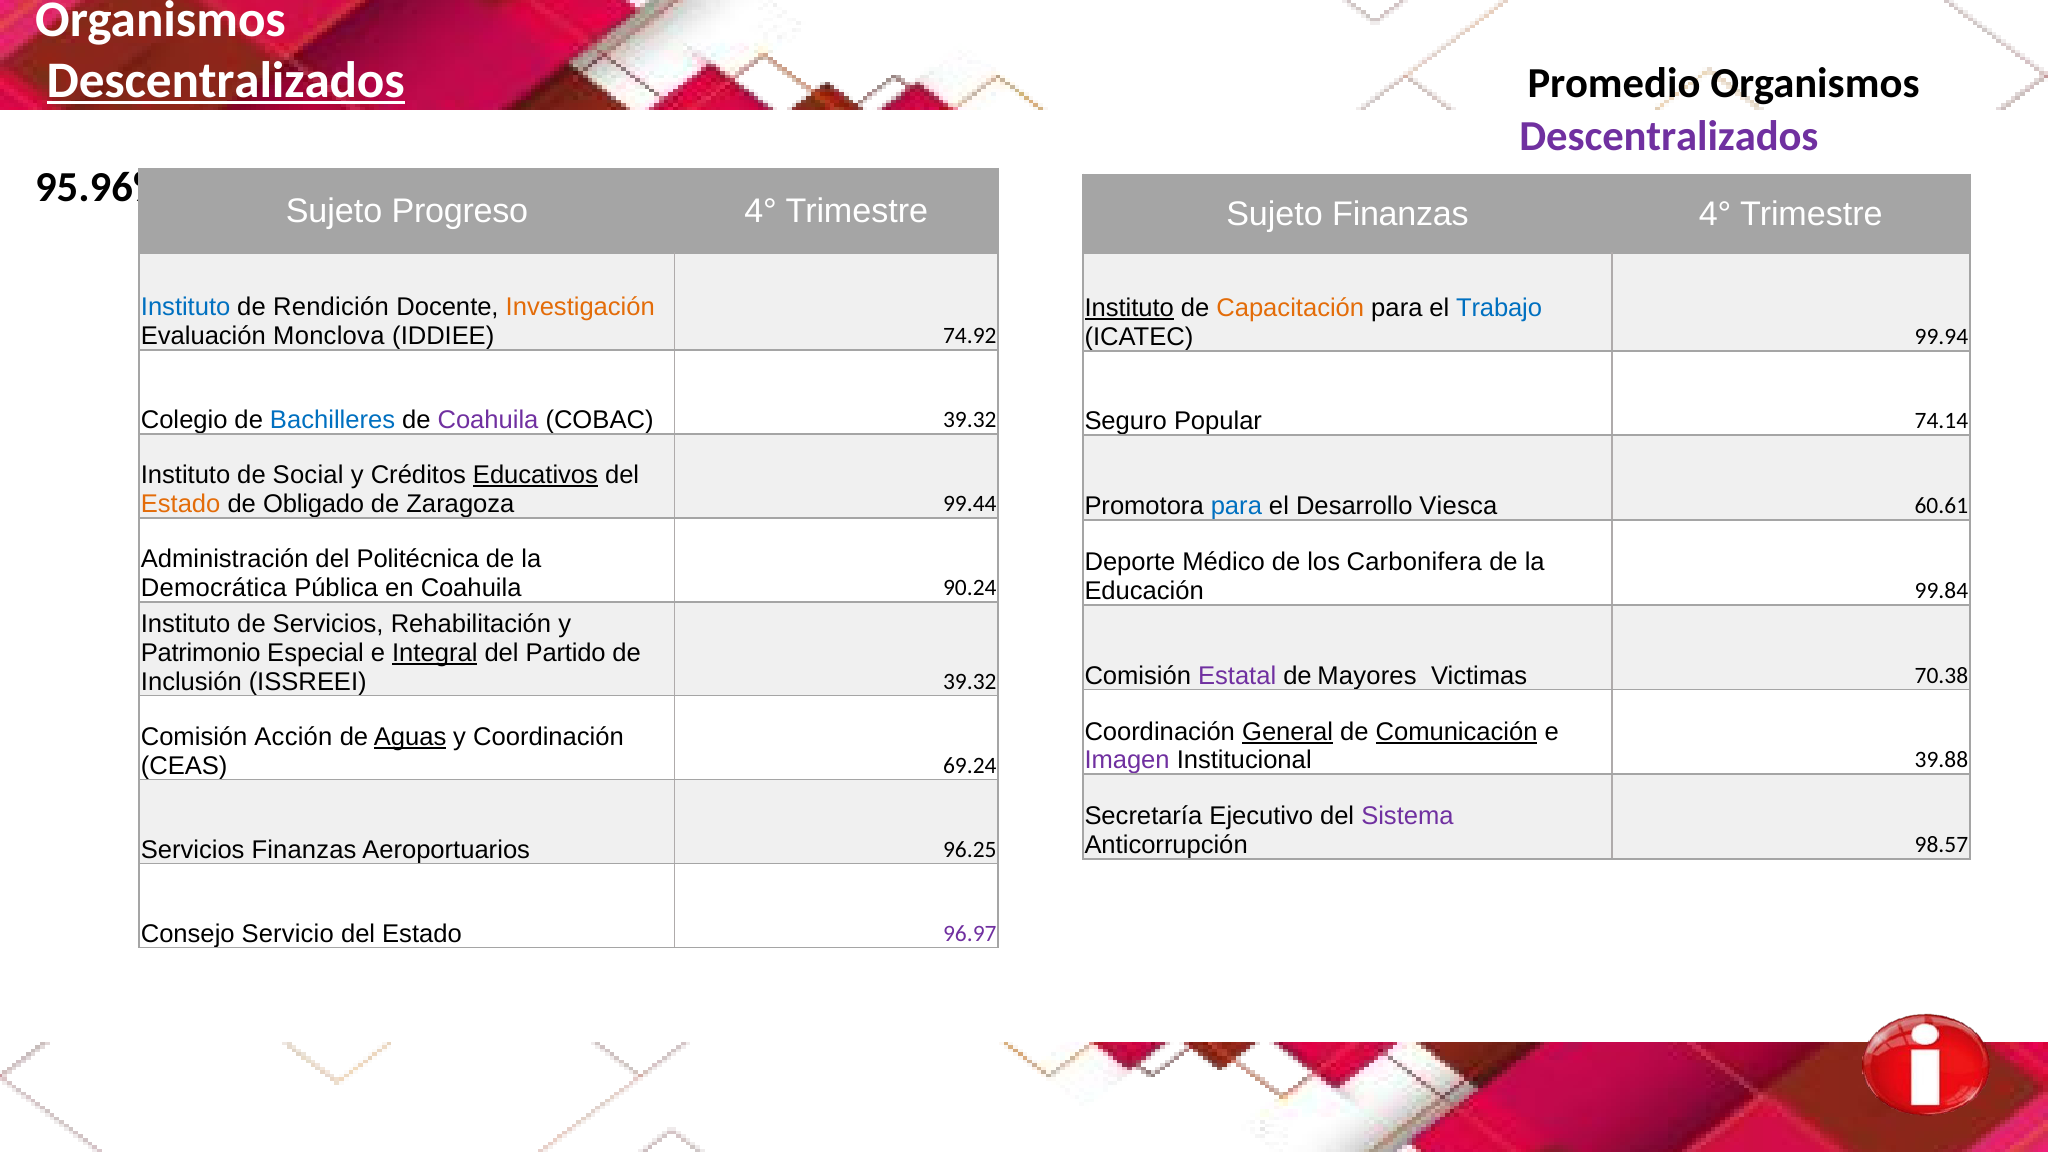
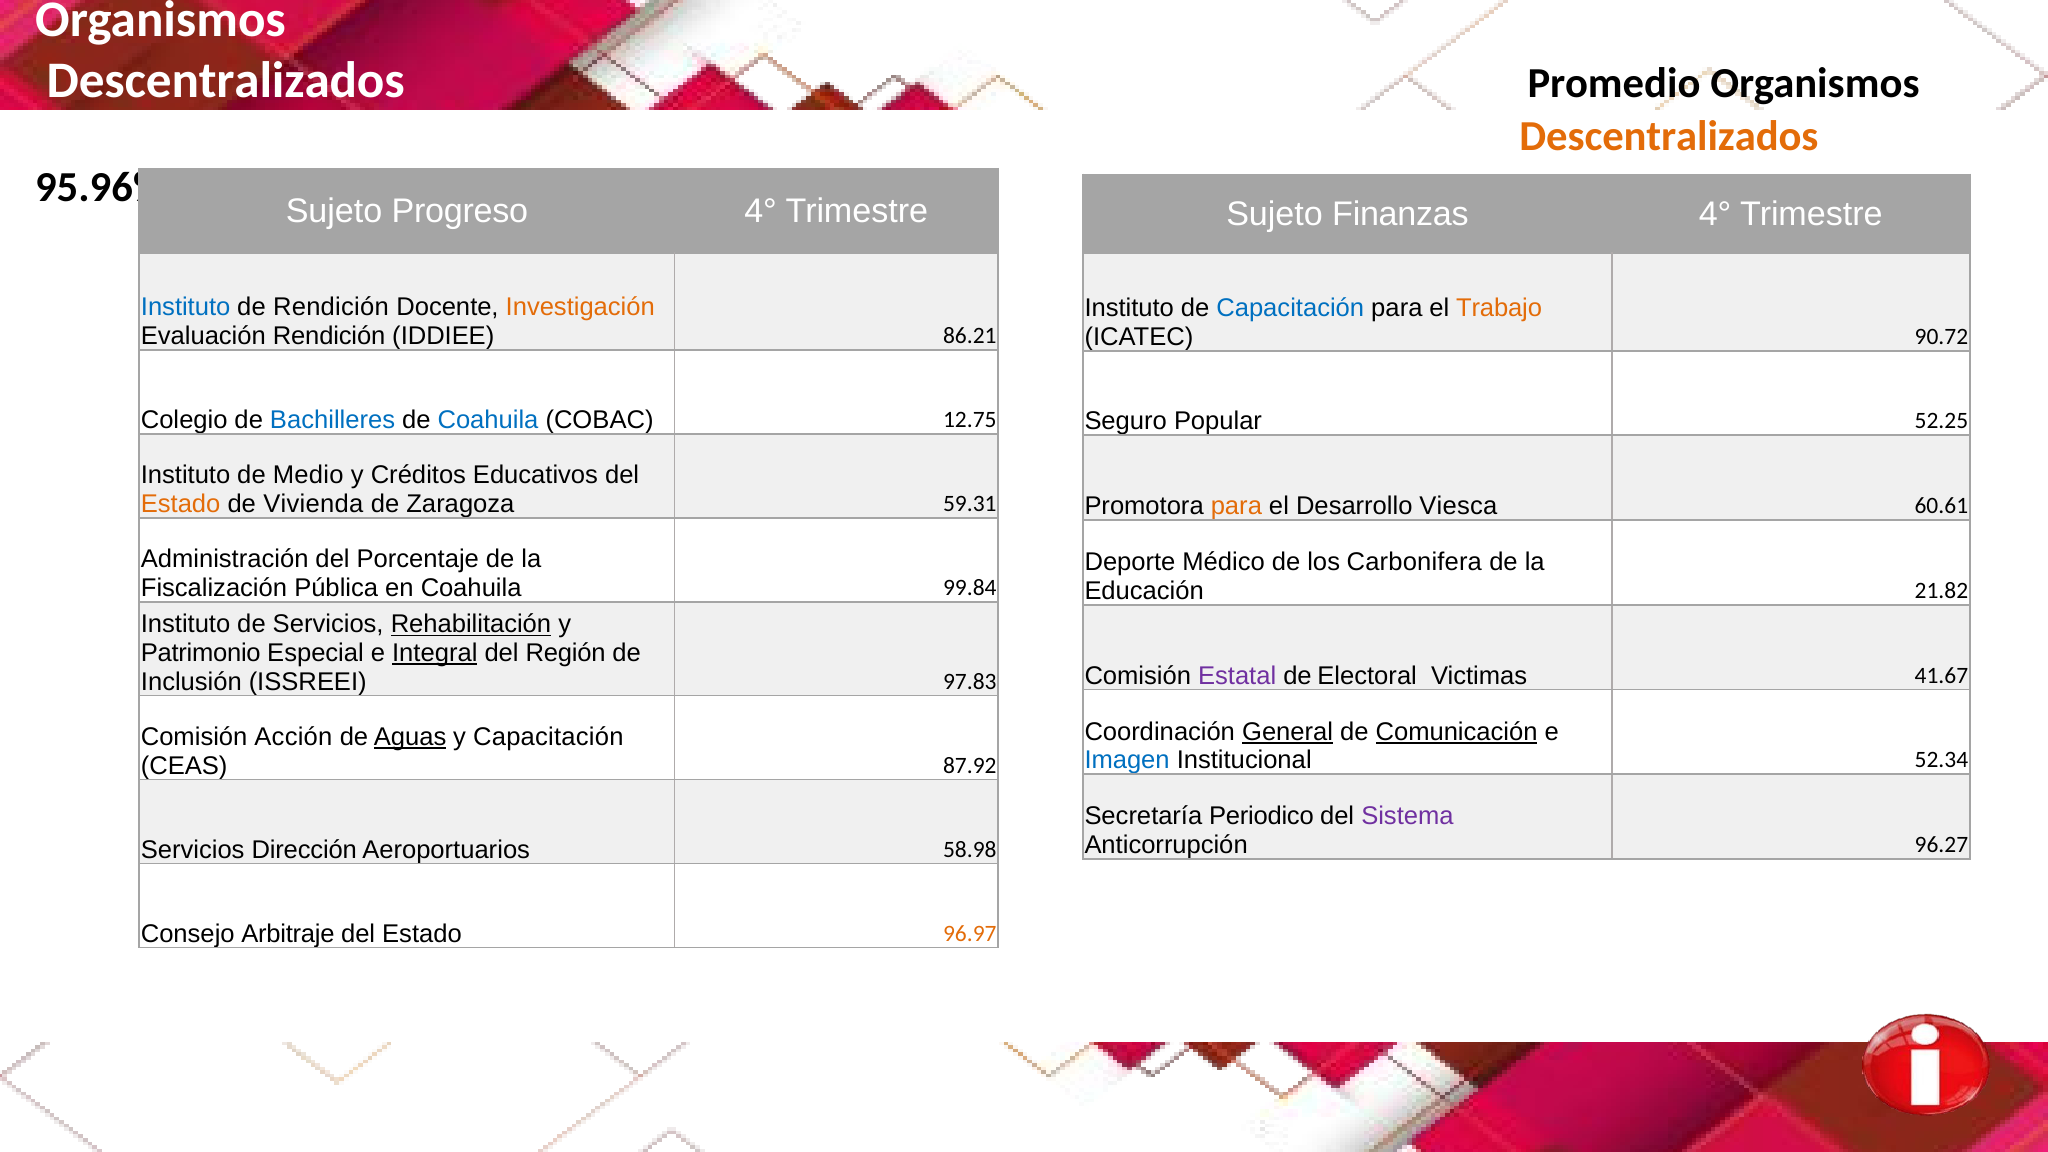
Descentralizados underline: present -> none (226, 81)
Descentralizados colour: purple -> orange (1669, 136)
Instituto underline: present -> none (1129, 308)
Capacitación colour: orange -> blue (1290, 308)
Trabajo colour: blue -> orange (1499, 308)
Evaluación Monclova: Monclova -> Rendición (329, 336)
74.92: 74.92 -> 86.21 (970, 335)
99.94: 99.94 -> 90.72 (1941, 336)
Coahuila colour: purple -> blue (488, 420)
COBAC 39.32: 39.32 -> 12.75 (970, 419)
74.14: 74.14 -> 52.25 (1941, 421)
Social: Social -> Medio (308, 475)
Educativos underline: present -> none (535, 475)
Obligado: Obligado -> Vivienda (313, 504)
99.44: 99.44 -> 59.31 (970, 503)
para colour: blue -> orange (1236, 506)
Politécnica: Politécnica -> Porcentaje (418, 559)
Democrática: Democrática -> Fiscalización (214, 588)
90.24: 90.24 -> 99.84 (970, 587)
99.84: 99.84 -> 21.82 (1941, 591)
Rehabilitación underline: none -> present (471, 624)
Partido: Partido -> Región (566, 653)
Mayores: Mayores -> Electoral (1367, 676)
70.38: 70.38 -> 41.67 (1941, 675)
ISSREEI 39.32: 39.32 -> 97.83 (970, 681)
y Coordinación: Coordinación -> Capacitación (548, 737)
Imagen colour: purple -> blue (1127, 760)
39.88: 39.88 -> 52.34 (1941, 760)
69.24: 69.24 -> 87.92 (970, 765)
Ejecutivo: Ejecutivo -> Periodico (1261, 816)
98.57: 98.57 -> 96.27 (1941, 845)
Servicios Finanzas: Finanzas -> Dirección (304, 850)
96.25: 96.25 -> 58.98 (970, 849)
Servicio: Servicio -> Arbitraje (288, 934)
96.97 colour: purple -> orange (970, 933)
